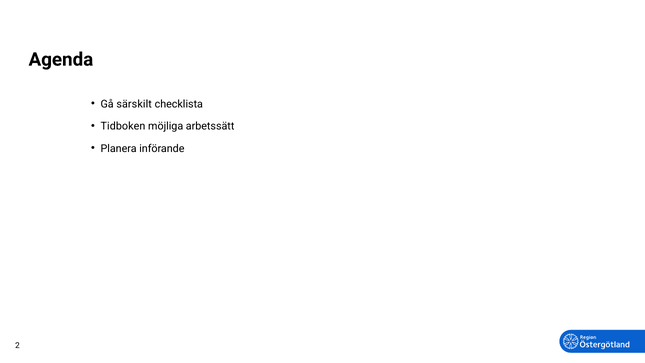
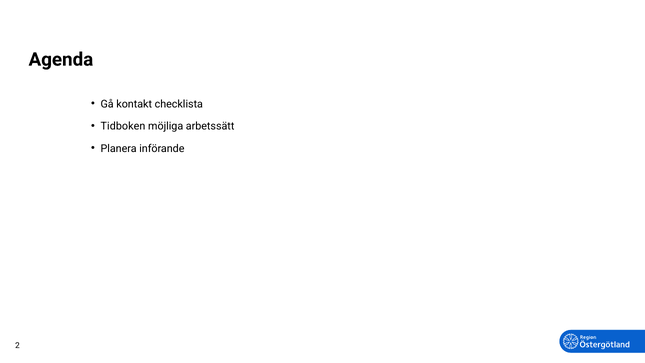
särskilt: särskilt -> kontakt (134, 104)
